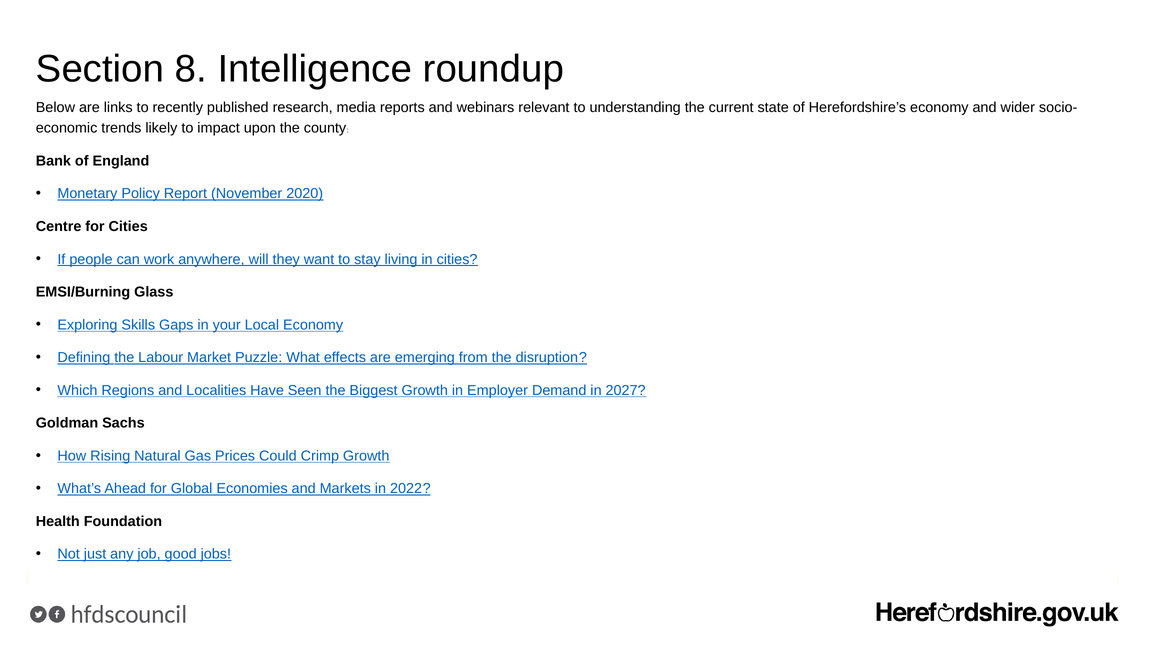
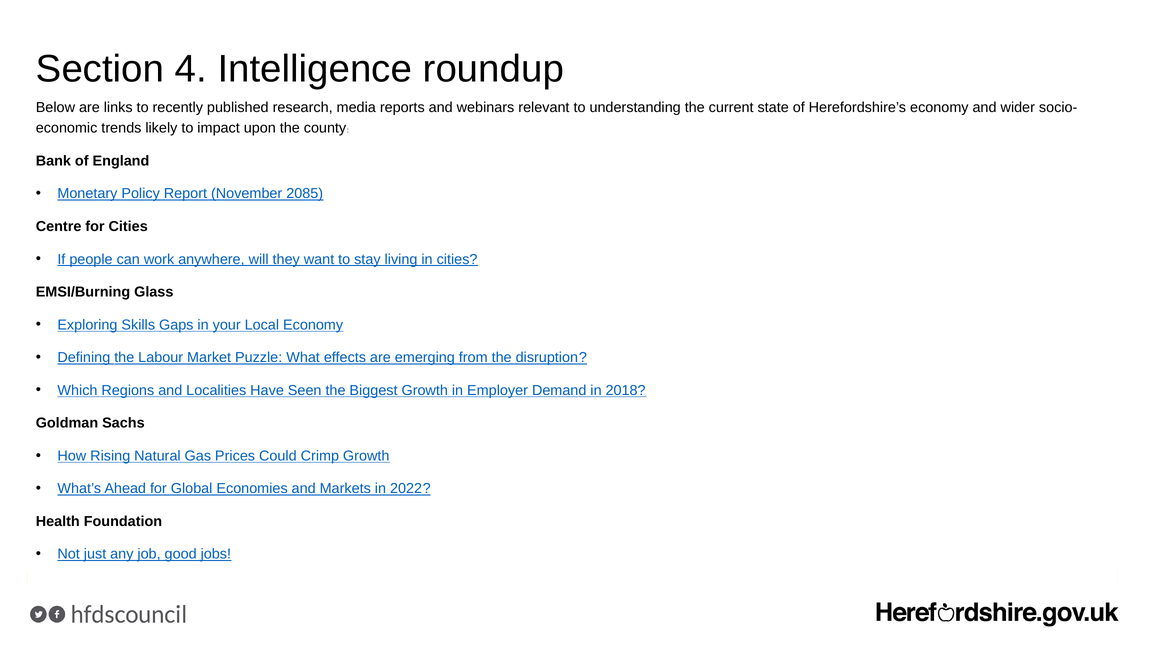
8: 8 -> 4 (191, 69)
2020: 2020 -> 2085 (305, 194)
2027: 2027 -> 2018 (626, 390)
